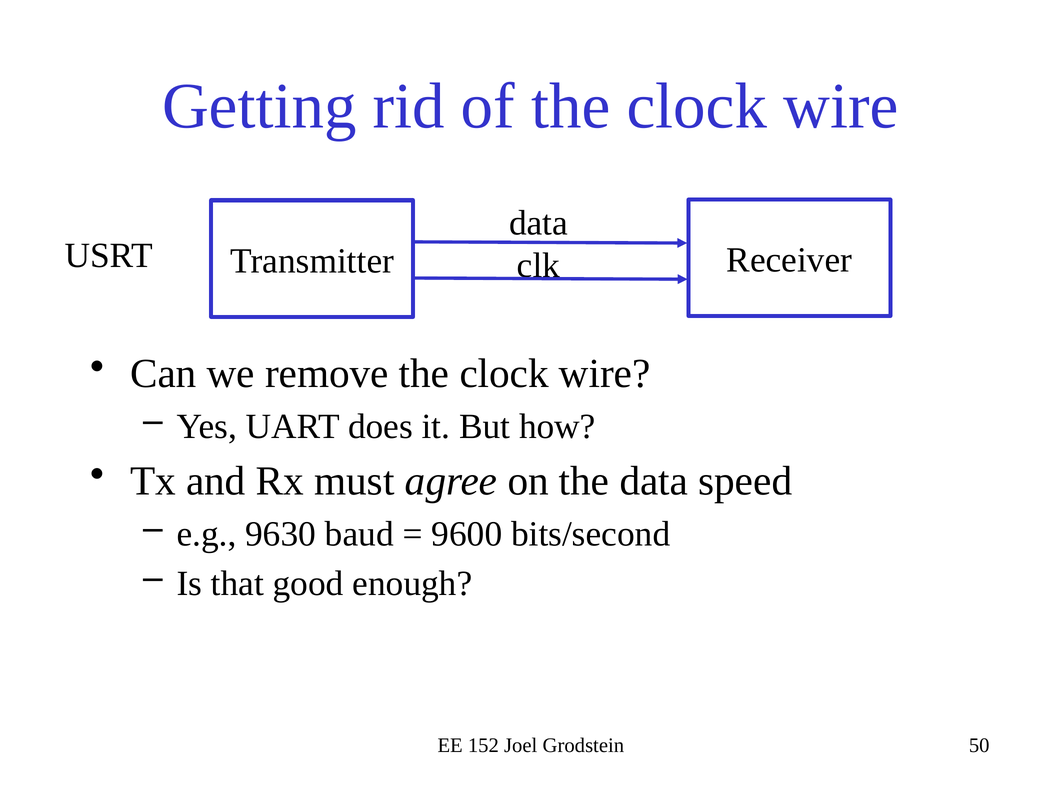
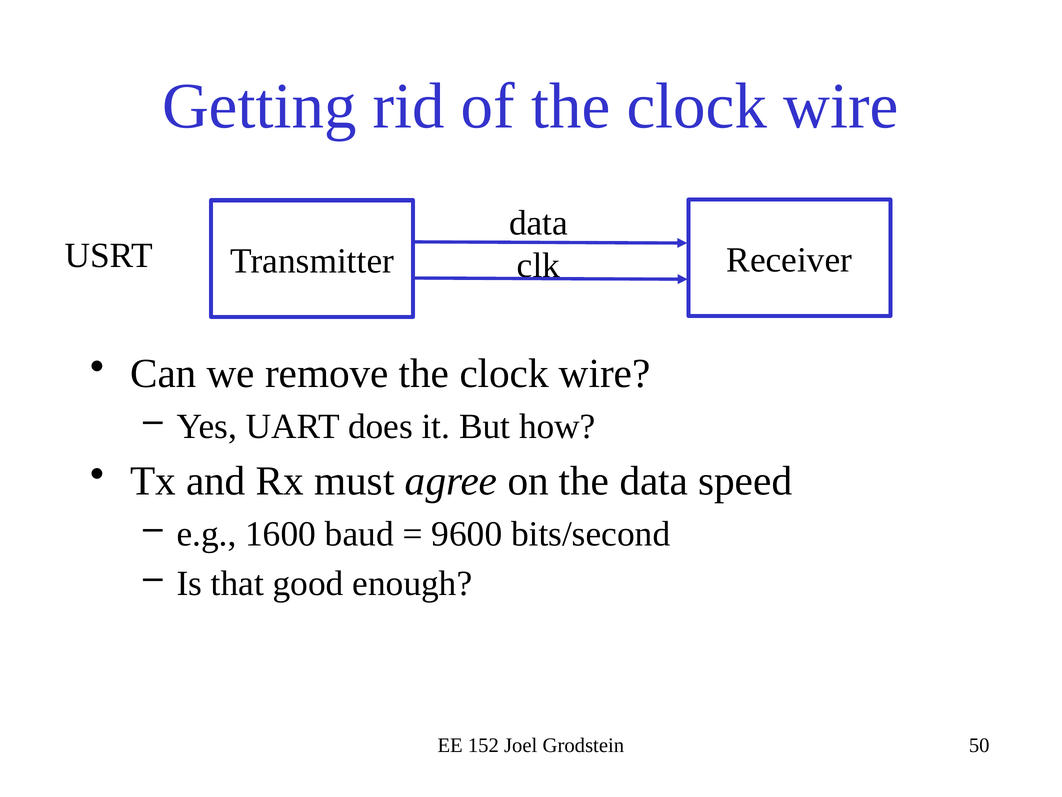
9630: 9630 -> 1600 (281, 534)
